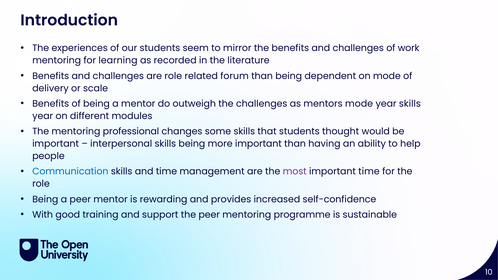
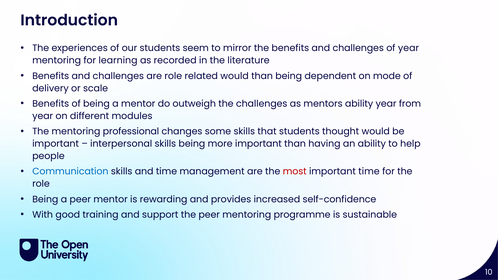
of work: work -> year (408, 48)
related forum: forum -> would (235, 76)
mentors mode: mode -> ability (359, 104)
year skills: skills -> from (410, 104)
most colour: purple -> red (295, 172)
